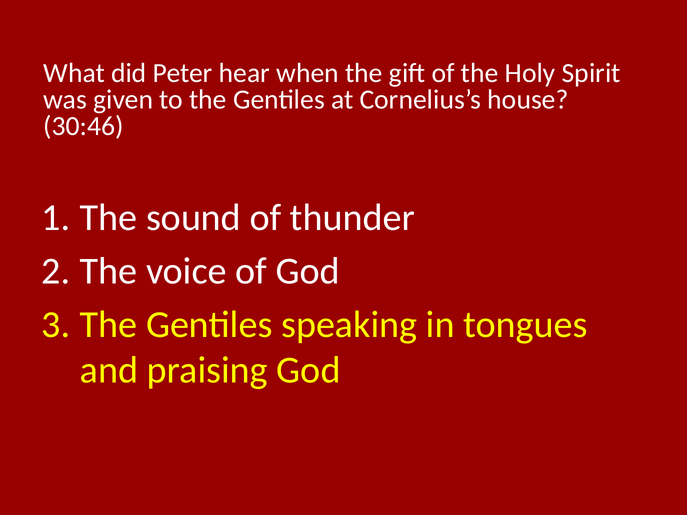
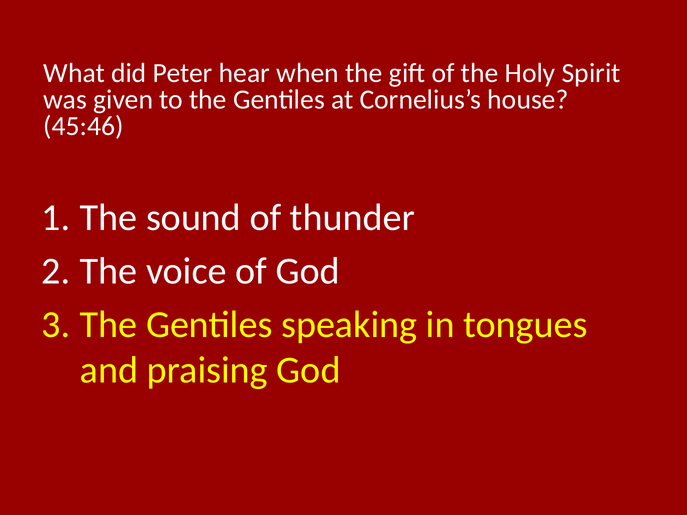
30:46: 30:46 -> 45:46 (84, 126)
